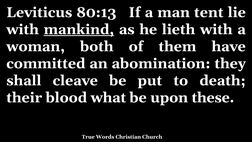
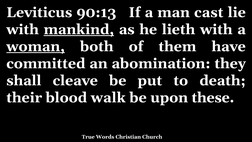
80:13: 80:13 -> 90:13 (96, 12)
tent: tent -> cast (209, 12)
woman underline: none -> present (36, 46)
what: what -> walk (108, 97)
